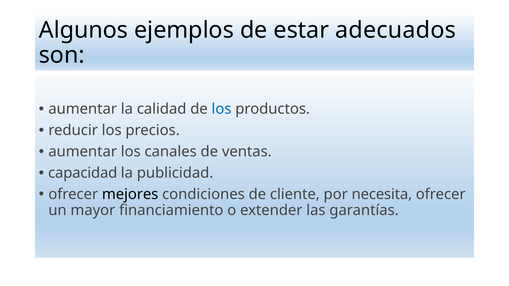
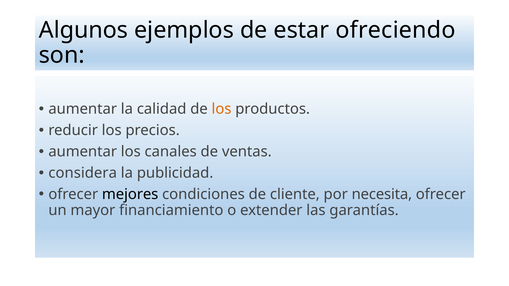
adecuados: adecuados -> ofreciendo (396, 30)
los colour: blue -> orange (222, 109)
capacidad: capacidad -> considera (83, 173)
